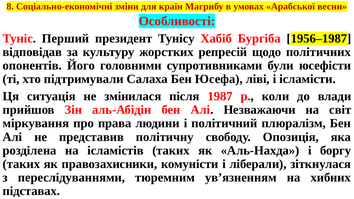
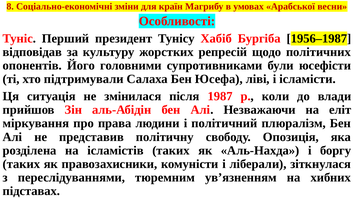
світ: світ -> еліт (340, 110)
